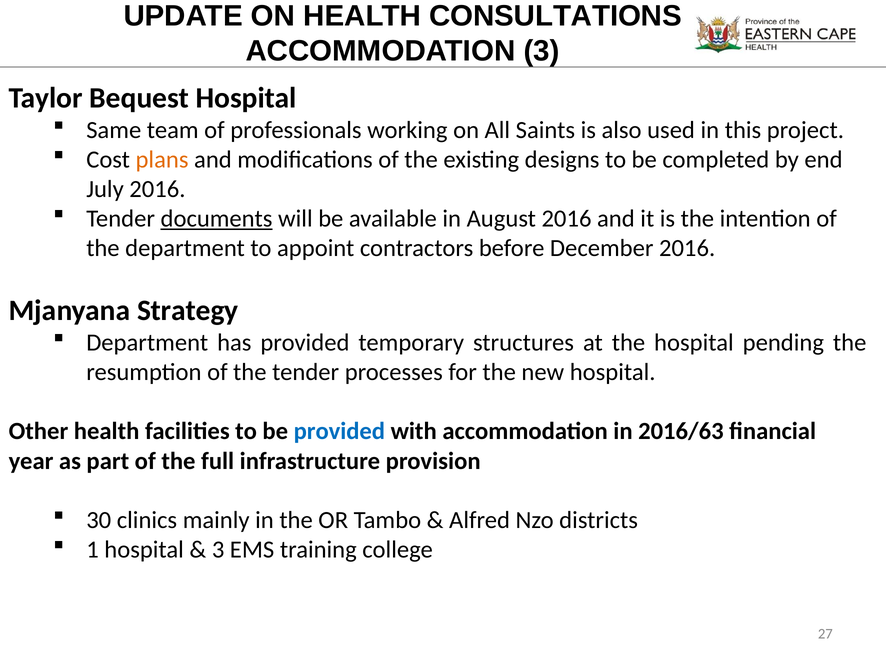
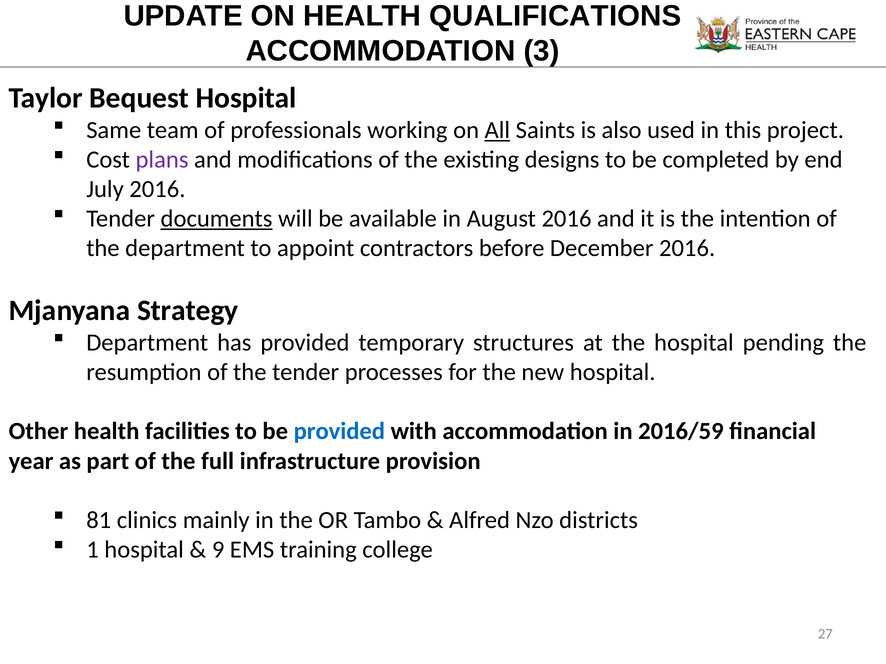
CONSULTATIONS: CONSULTATIONS -> QUALIFICATIONS (555, 16)
All underline: none -> present (497, 130)
plans colour: orange -> purple (162, 160)
2016/63: 2016/63 -> 2016/59 (681, 432)
30: 30 -> 81 (99, 520)
3: 3 -> 9 (218, 550)
